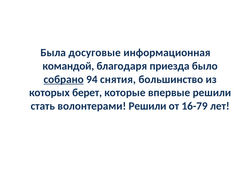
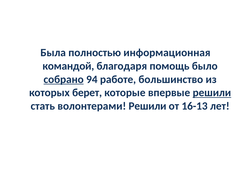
досуговые: досуговые -> полностью (95, 53)
приезда: приезда -> помощь (170, 66)
снятия: снятия -> работе (118, 79)
решили underline: none -> present (212, 93)
16-79: 16-79 -> 16-13 (195, 106)
